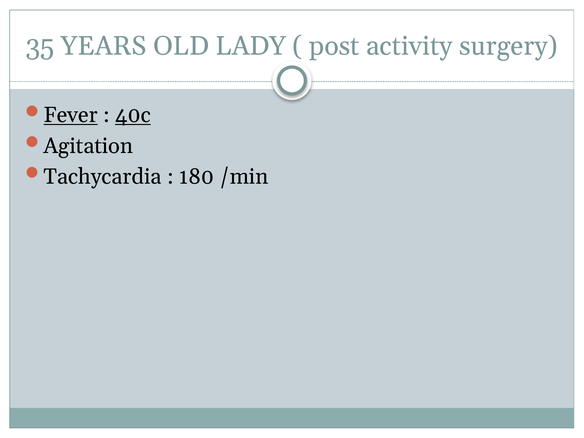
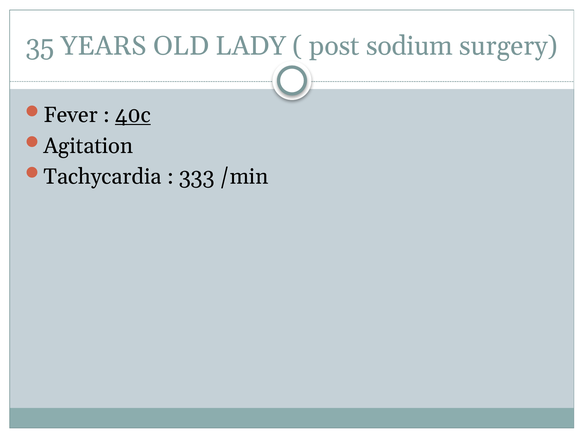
activity: activity -> sodium (409, 46)
Fever underline: present -> none (71, 115)
180: 180 -> 333 (197, 176)
